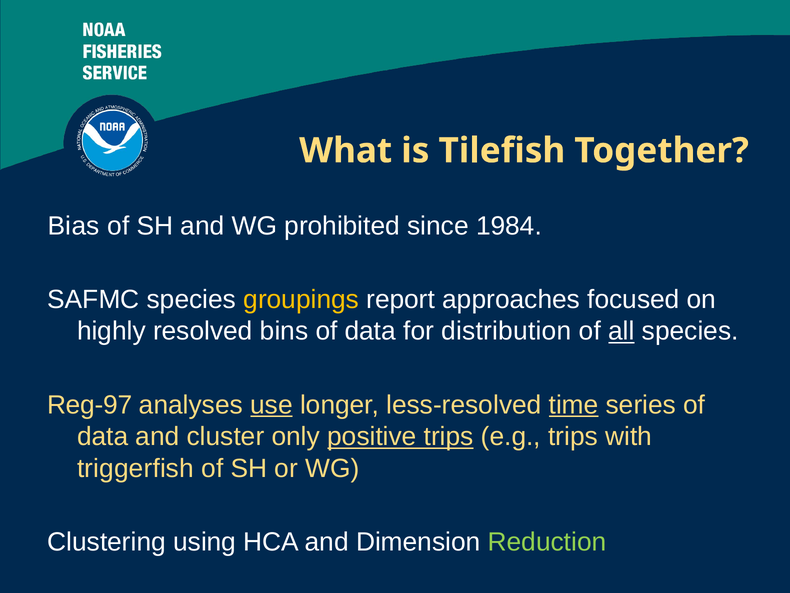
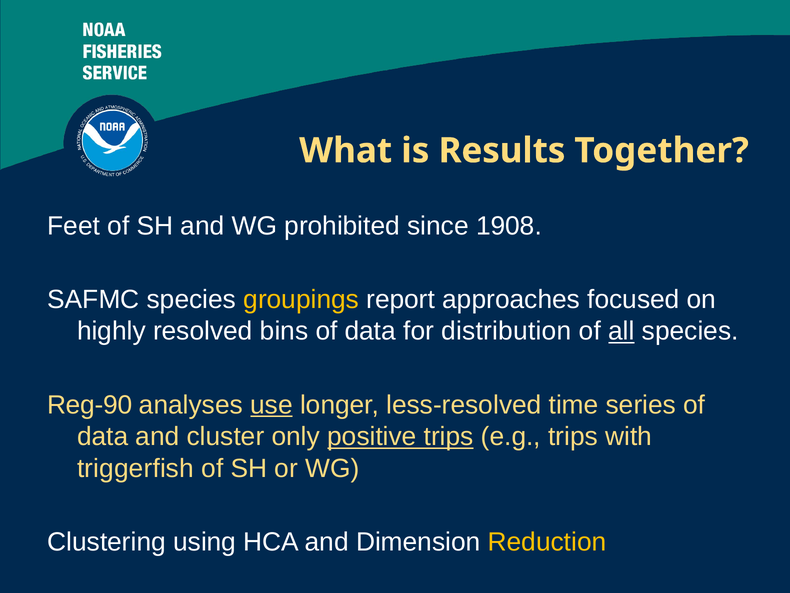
Tilefish: Tilefish -> Results (502, 151)
Bias: Bias -> Feet (74, 226)
1984: 1984 -> 1908 (509, 226)
Reg-97: Reg-97 -> Reg-90 (90, 405)
time underline: present -> none (574, 405)
Reduction colour: light green -> yellow (547, 542)
